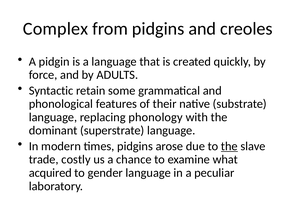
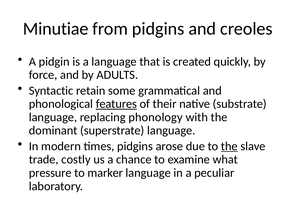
Complex: Complex -> Minutiae (56, 29)
features underline: none -> present (116, 104)
acquired: acquired -> pressure (50, 173)
gender: gender -> marker (105, 173)
